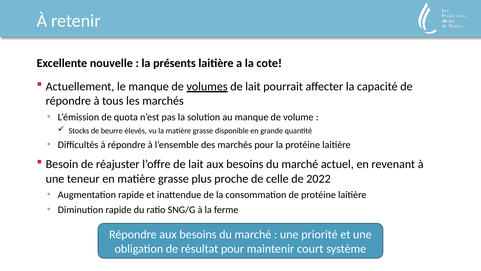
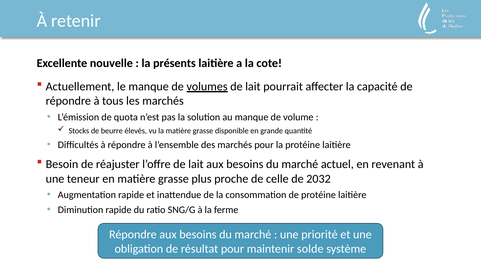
2022: 2022 -> 2032 (318, 178)
court: court -> solde (310, 248)
